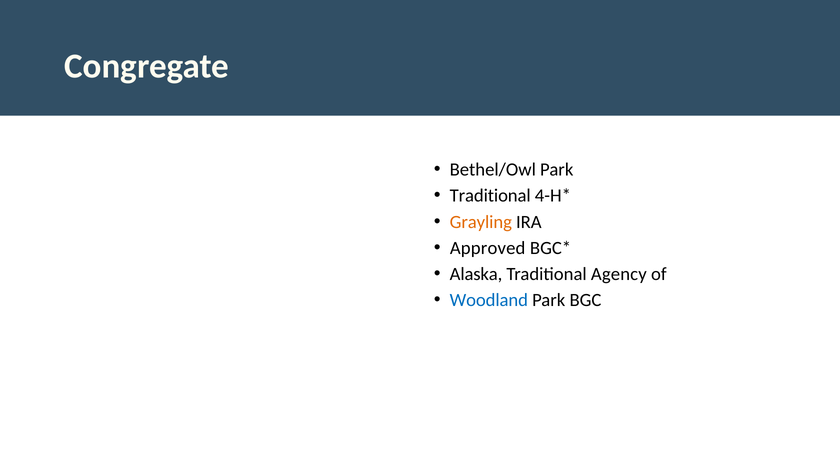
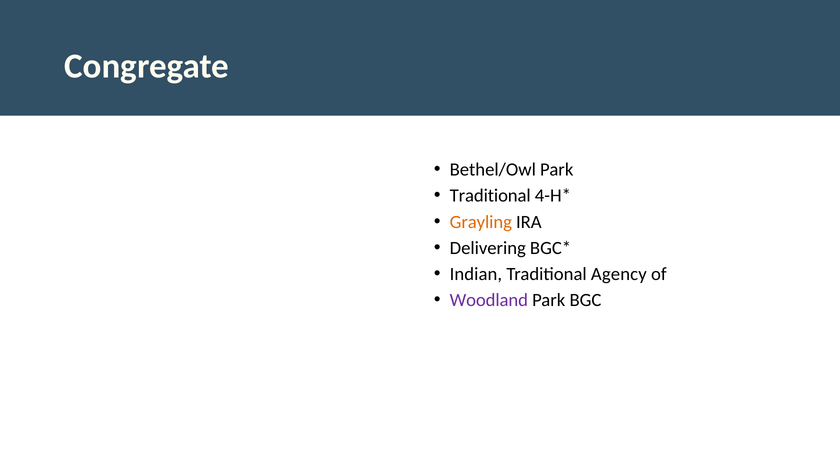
Approved: Approved -> Delivering (488, 248)
Alaska: Alaska -> Indian (476, 274)
Woodland colour: blue -> purple (489, 301)
